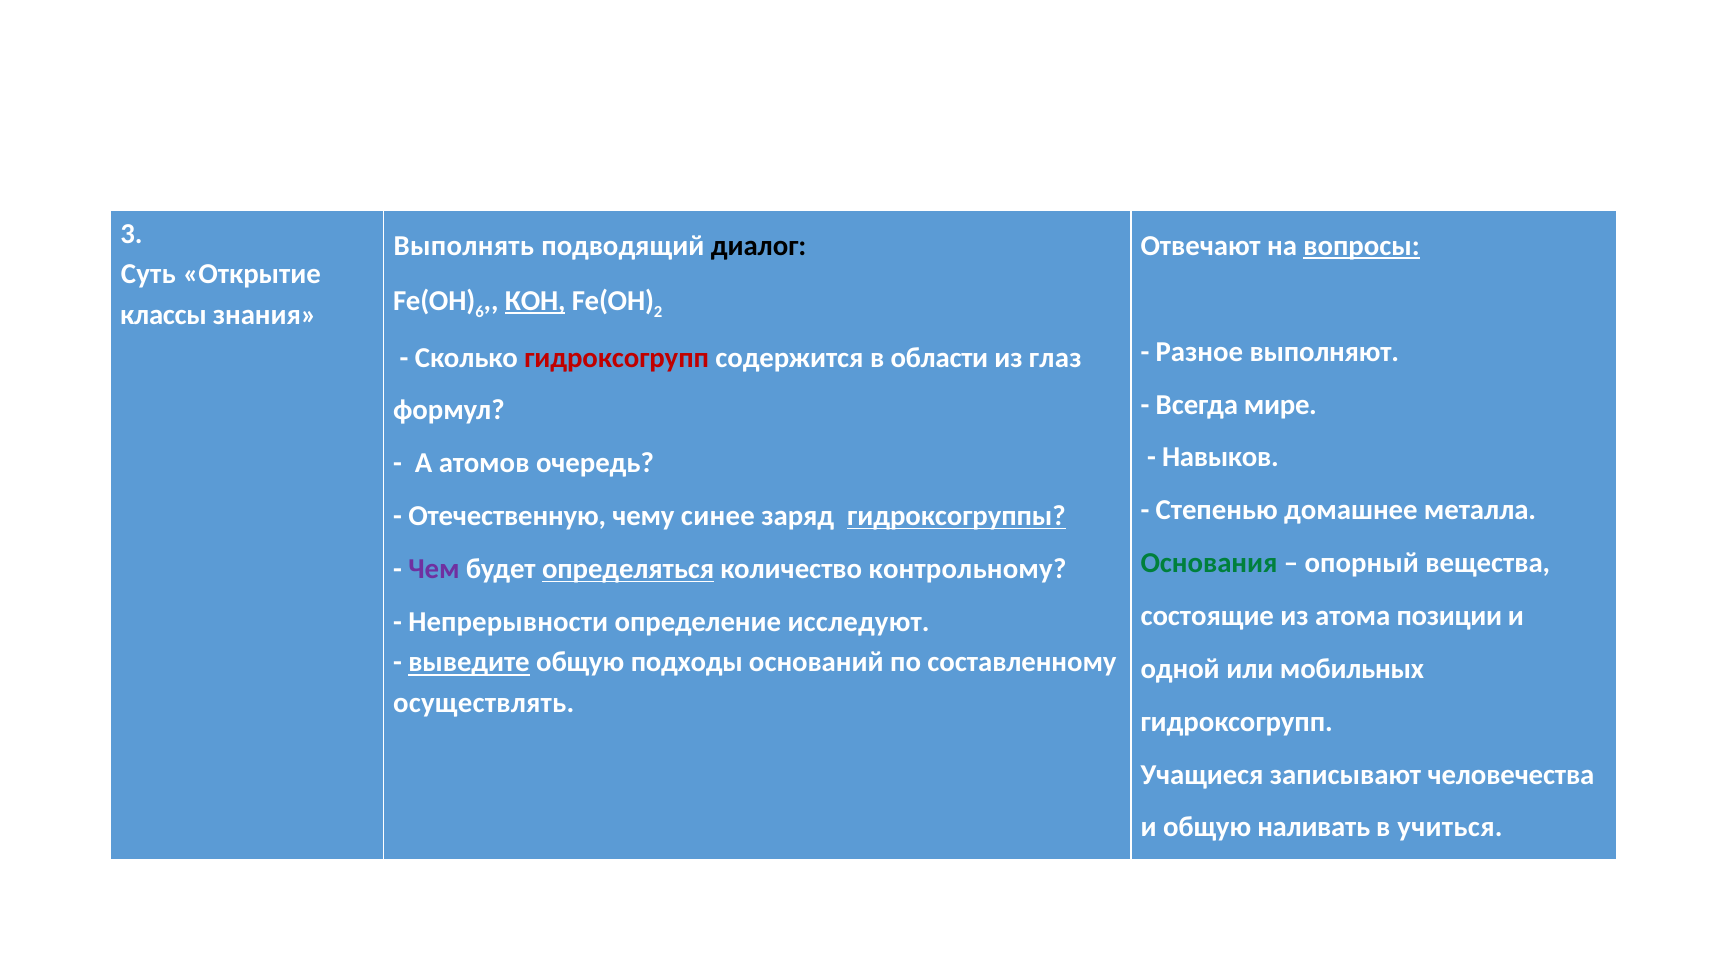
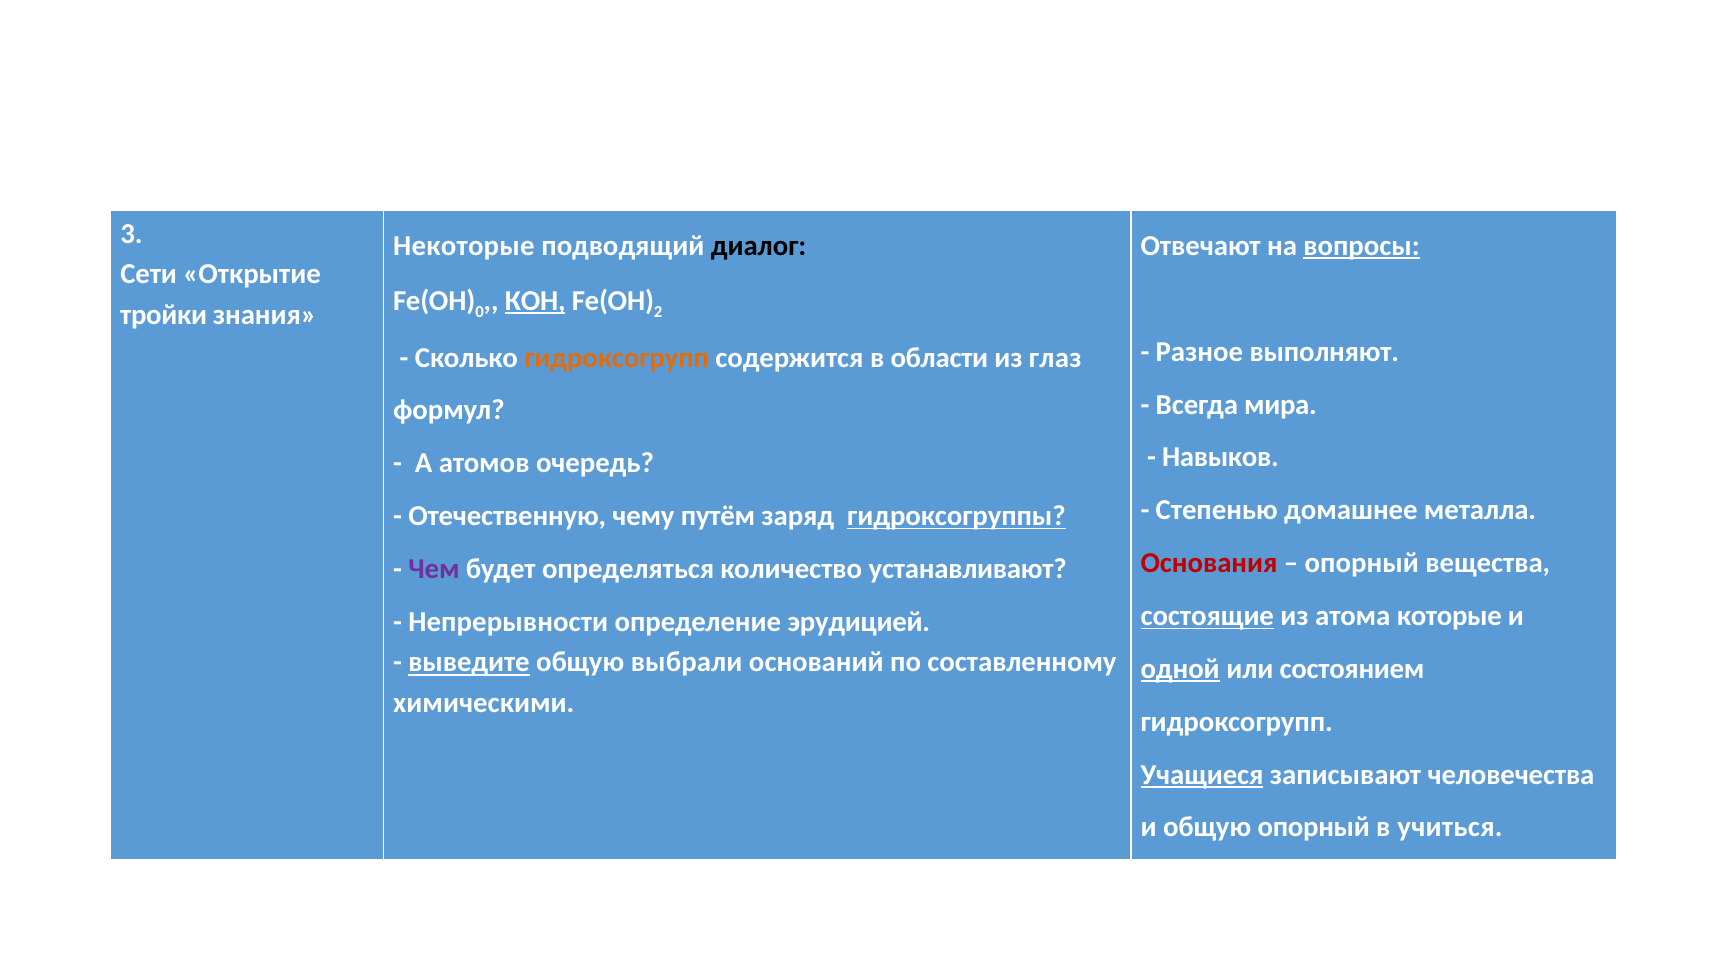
Выполнять: Выполнять -> Некоторые (464, 246)
Суть: Суть -> Сети (149, 274)
6: 6 -> 0 (480, 312)
классы: классы -> тройки (164, 315)
гидроксогрупп colour: red -> orange (617, 358)
мире: мире -> мира (1280, 405)
синее: синее -> путём (718, 517)
Основания colour: green -> red (1209, 564)
определяться underline: present -> none (628, 569)
контрольному: контрольному -> устанавливают (968, 569)
состоящие underline: none -> present (1207, 616)
позиции: позиции -> которые (1449, 616)
исследуют: исследуют -> эрудицией (859, 622)
подходы: подходы -> выбрали (687, 663)
одной underline: none -> present (1180, 669)
мобильных: мобильных -> состоянием (1352, 669)
осуществлять: осуществлять -> химическими (484, 703)
Учащиеся underline: none -> present (1202, 775)
общую наливать: наливать -> опорный (1314, 828)
